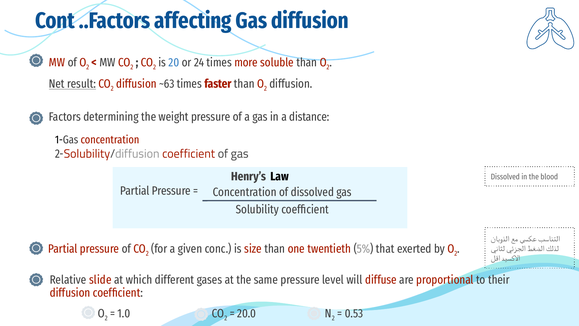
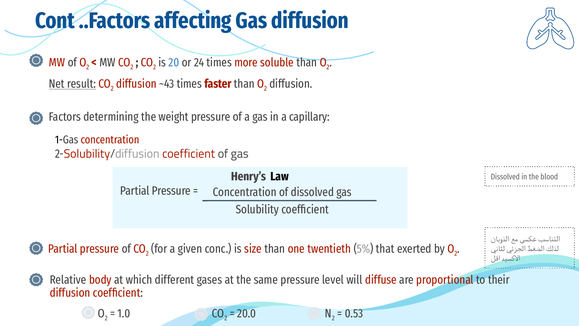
~63: ~63 -> ~43 (167, 84)
distance: distance -> capillary (309, 117)
slide: slide -> body (100, 279)
